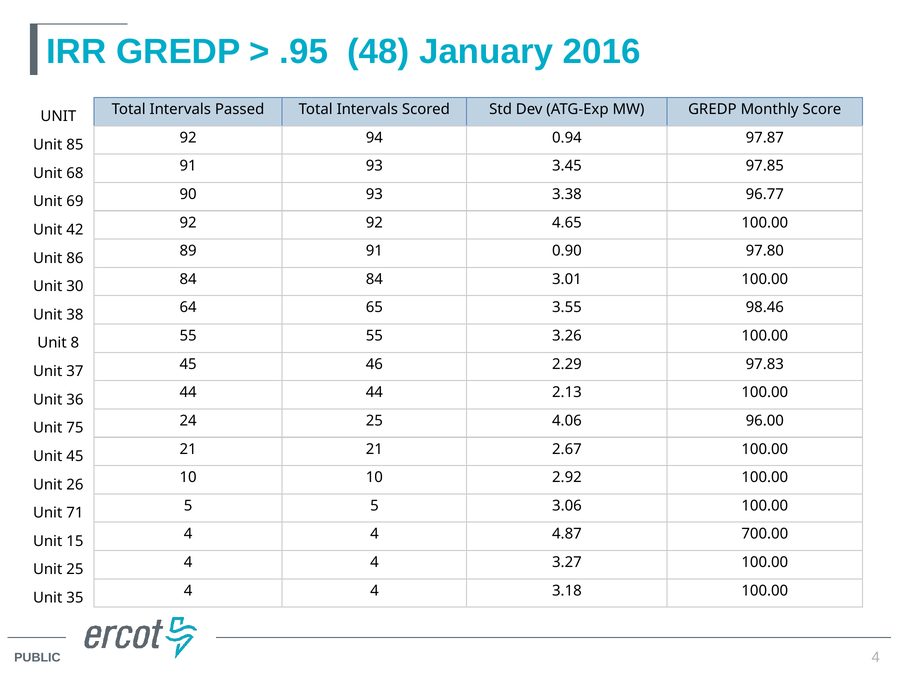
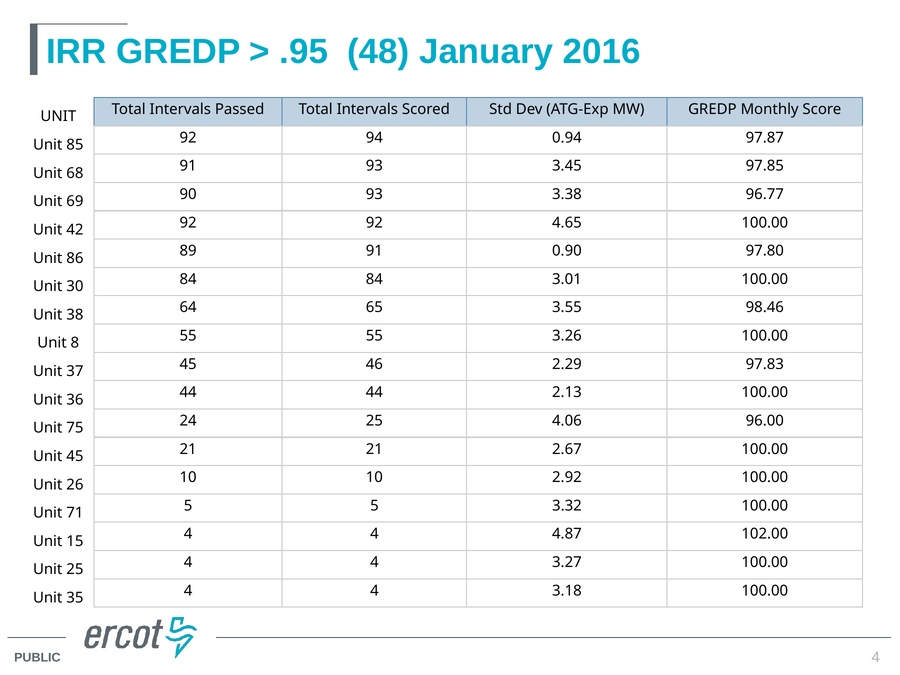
3.06: 3.06 -> 3.32 (567, 506)
700.00: 700.00 -> 102.00 (765, 534)
